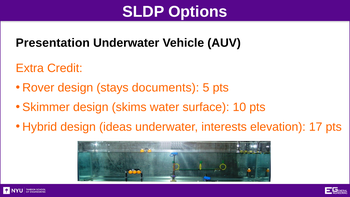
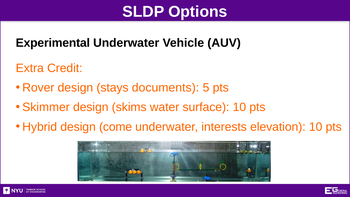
Presentation: Presentation -> Experimental (53, 43)
ideas: ideas -> come (116, 127)
elevation 17: 17 -> 10 (316, 127)
